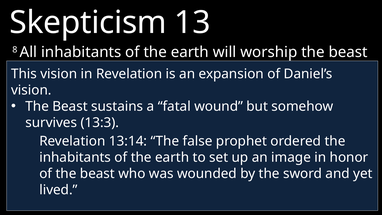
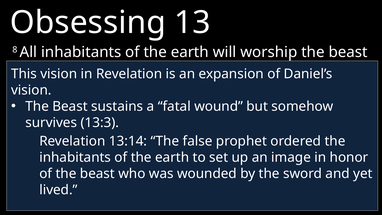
Skepticism: Skepticism -> Obsessing (88, 23)
